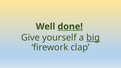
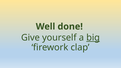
done underline: present -> none (70, 27)
